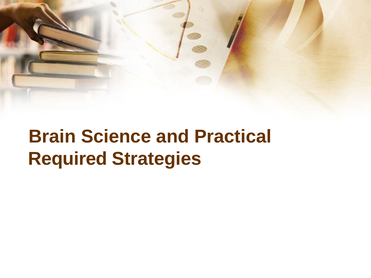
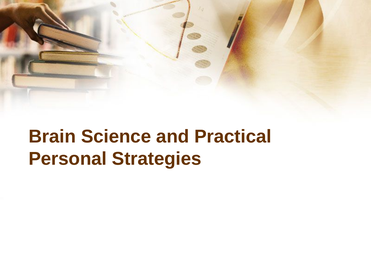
Required: Required -> Personal (68, 159)
